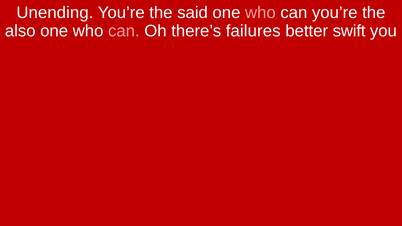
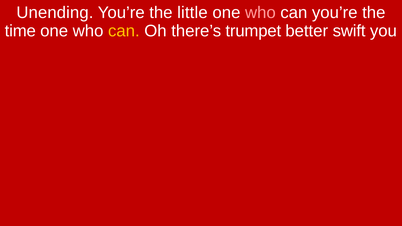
said: said -> little (192, 13)
also: also -> time (20, 31)
can colour: pink -> yellow (124, 31)
failures: failures -> trumpet (253, 31)
